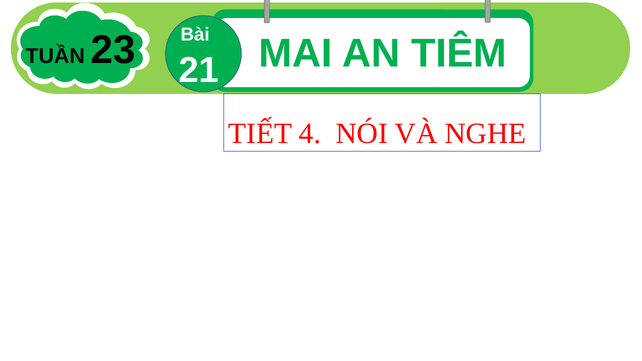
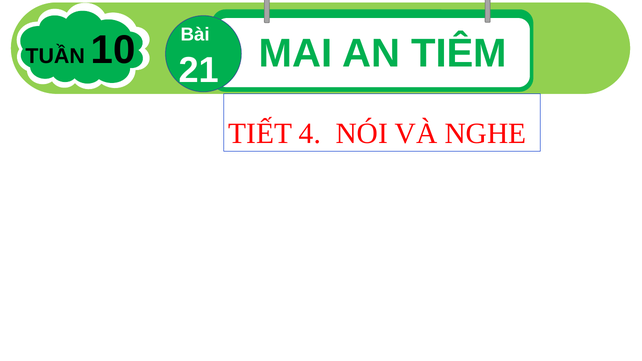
23: 23 -> 10 (113, 50)
